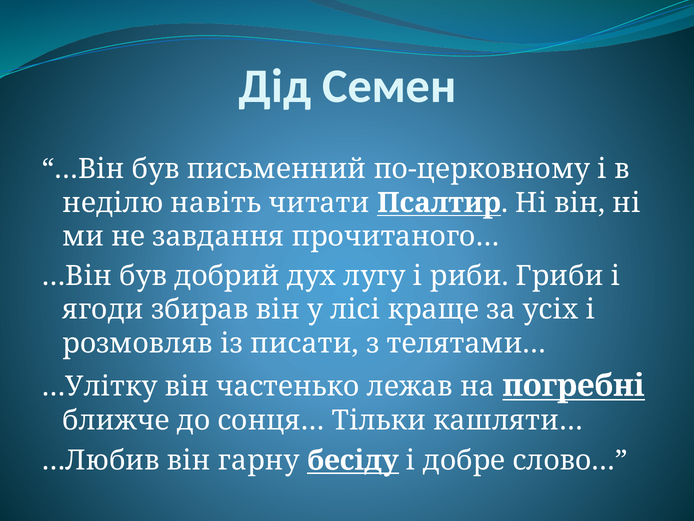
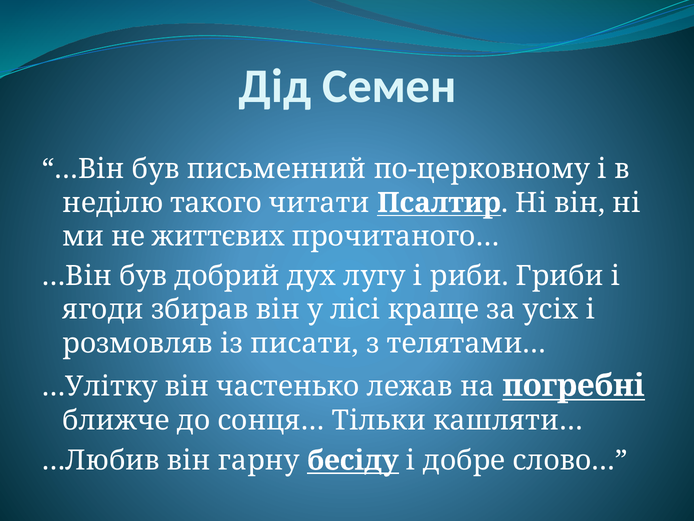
навіть: навіть -> такого (216, 203)
завдання: завдання -> життєвих (219, 236)
